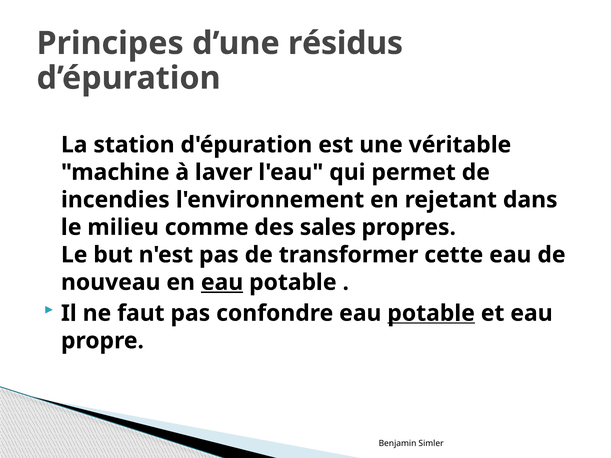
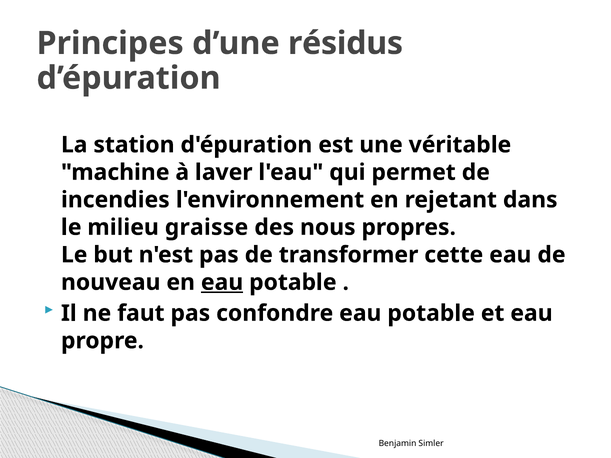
comme: comme -> graisse (207, 227)
sales: sales -> nous (328, 227)
potable underline: present -> none (431, 313)
